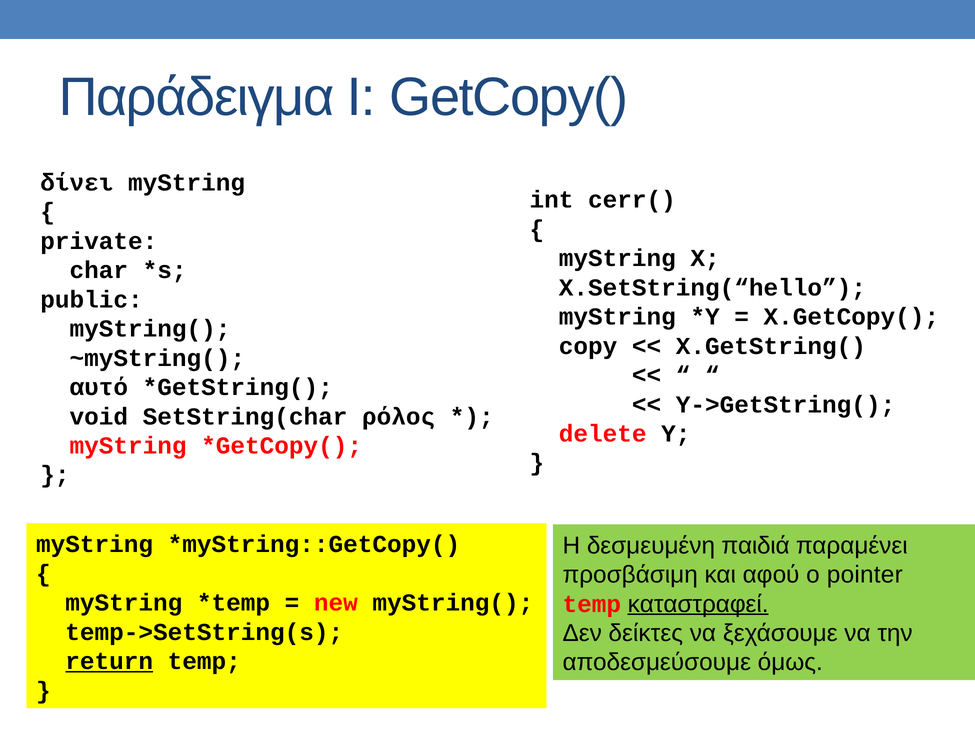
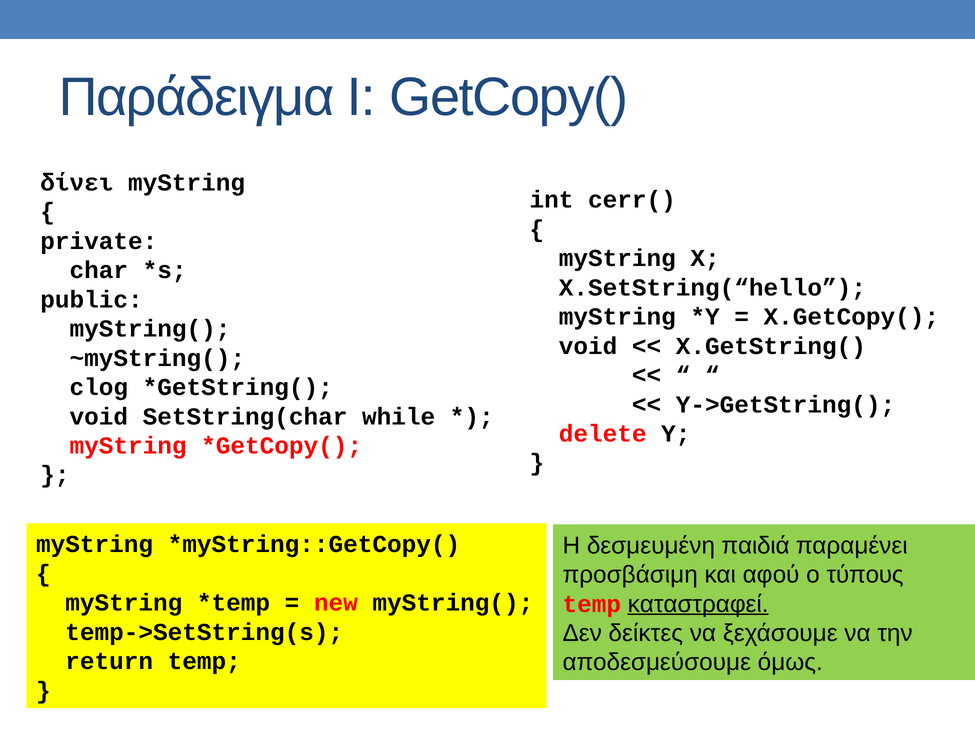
copy: copy -> void (588, 346)
αυτό: αυτό -> clog (99, 387)
ρόλος: ρόλος -> while (399, 417)
pointer: pointer -> τύπους (865, 575)
return underline: present -> none (109, 661)
